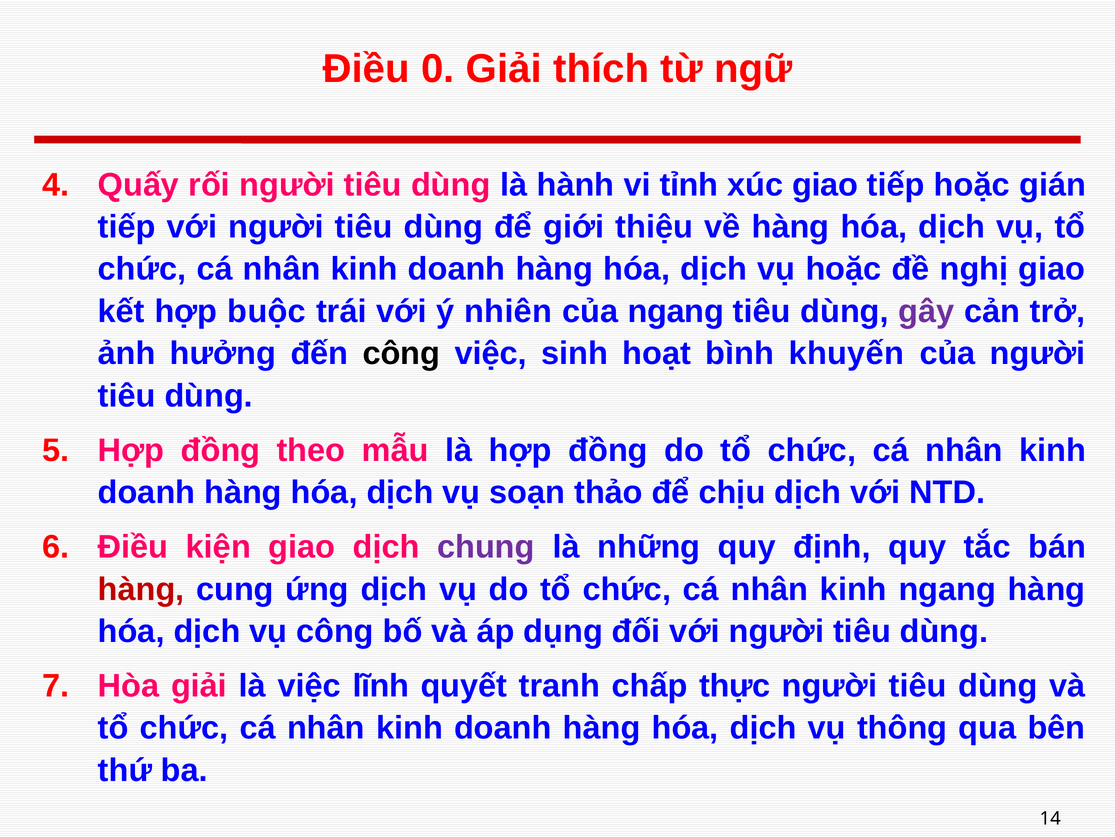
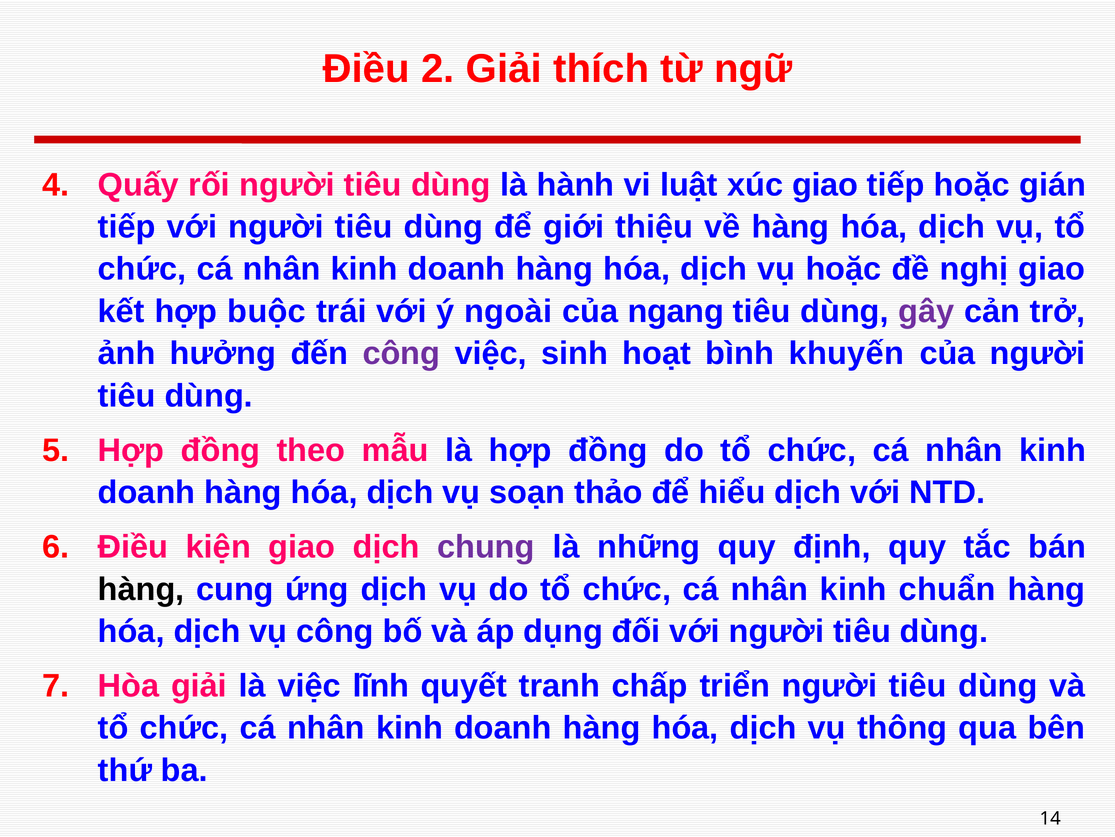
0: 0 -> 2 (438, 69)
tỉnh: tỉnh -> luật (689, 185)
nhiên: nhiên -> ngoài (508, 311)
công colour: black -> purple (401, 353)
chịu: chịu -> hiểu (732, 492)
hàng colour: red -> black (141, 589)
kinh ngang: ngang -> chuẩn (947, 589)
thực: thực -> triển (735, 685)
